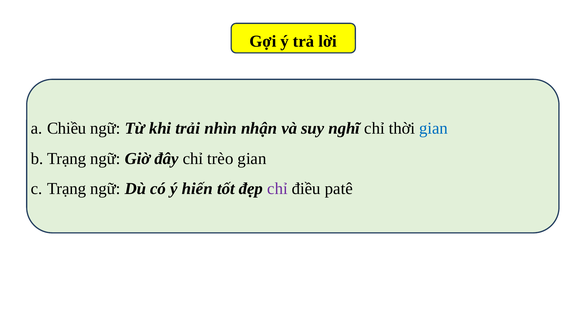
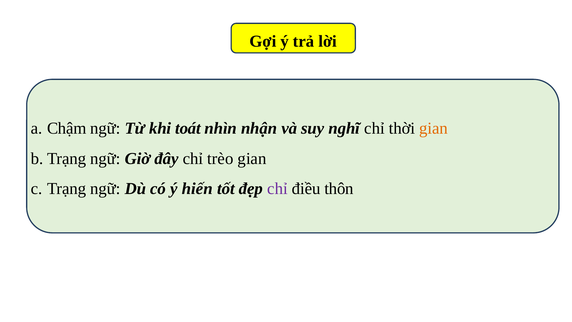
Chiều: Chiều -> Chậm (67, 128)
trải: trải -> toát (188, 128)
gian colour: blue -> orange (434, 128)
patê: patê -> thôn (339, 189)
